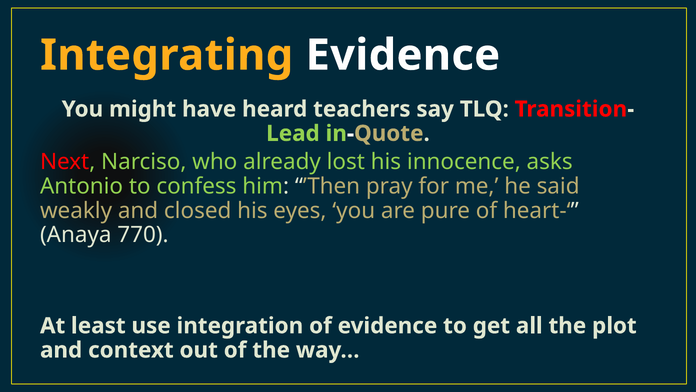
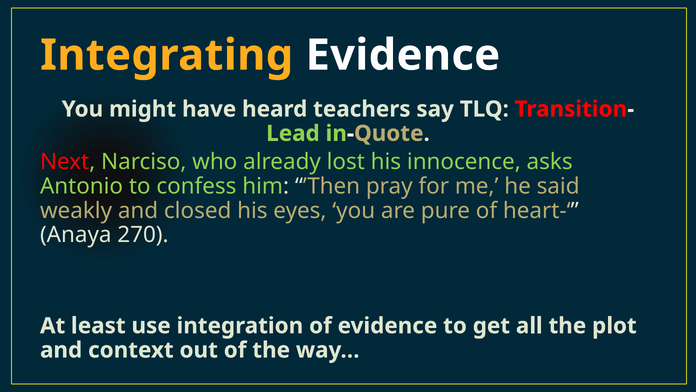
770: 770 -> 270 (143, 235)
